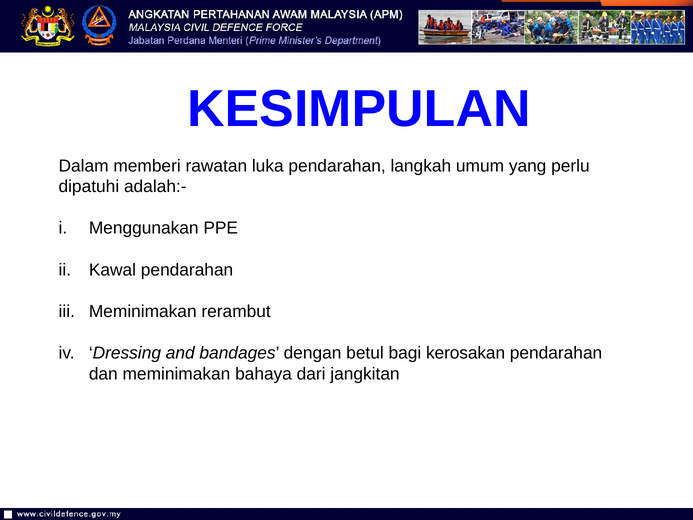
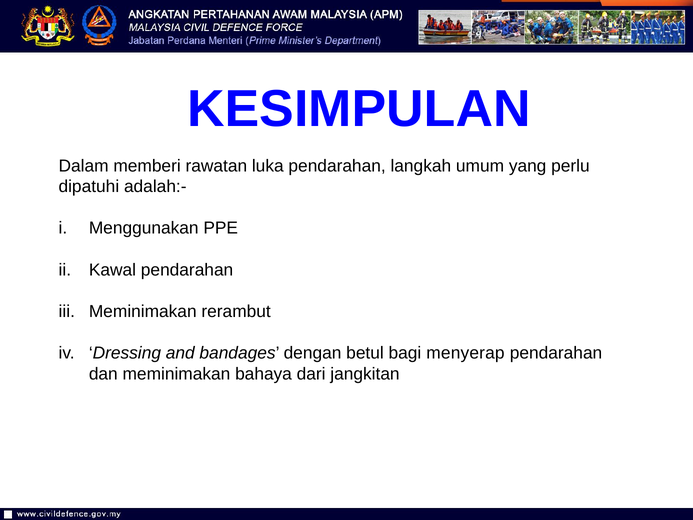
kerosakan: kerosakan -> menyerap (465, 353)
